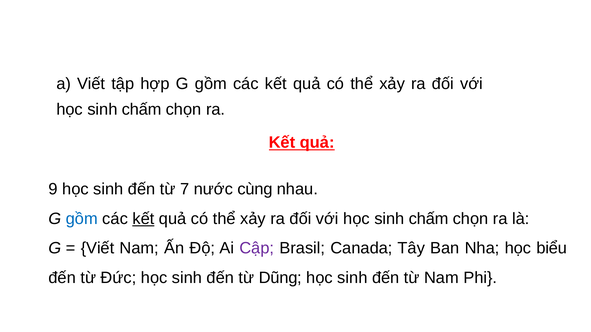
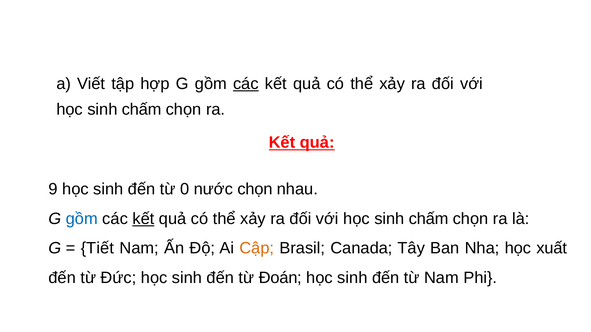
các underline: none -> present (246, 84)
7: 7 -> 0 (185, 189)
nước cùng: cùng -> chọn (255, 189)
Viết: Viết -> Tiết (97, 248)
Cập colour: purple -> orange (257, 248)
biểu: biểu -> xuất (552, 248)
Dũng: Dũng -> Đoán (280, 278)
